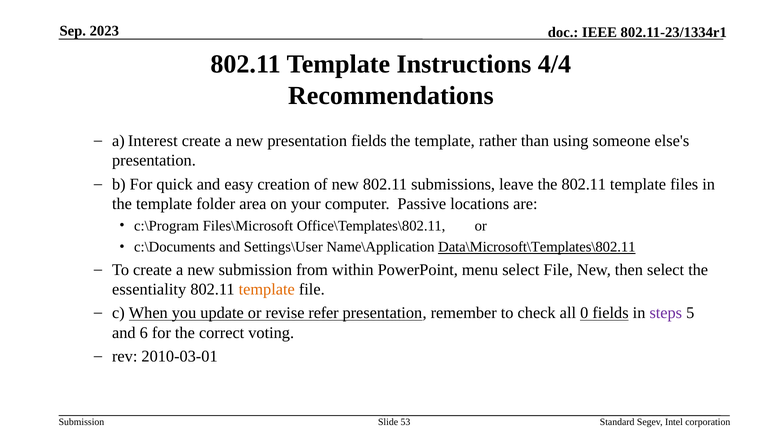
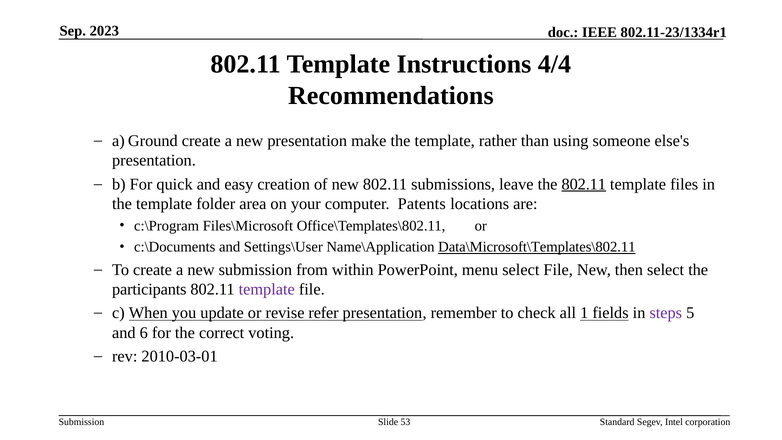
Interest: Interest -> Ground (153, 141)
presentation fields: fields -> make (369, 141)
802.11 underline: none -> present (584, 184)
Passive: Passive -> Patents (422, 204)
essentiality: essentiality -> participants (149, 289)
template colour: orange -> purple (267, 289)
0: 0 -> 1 (584, 313)
